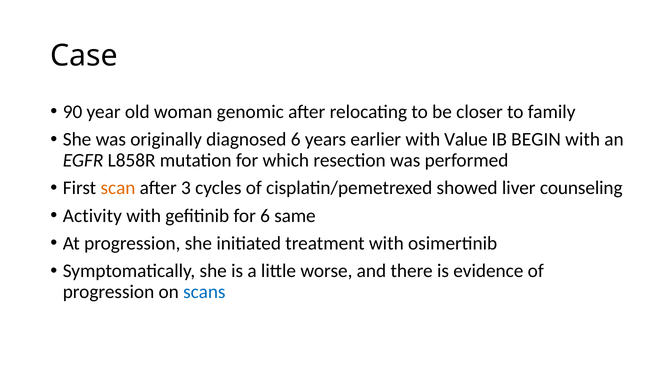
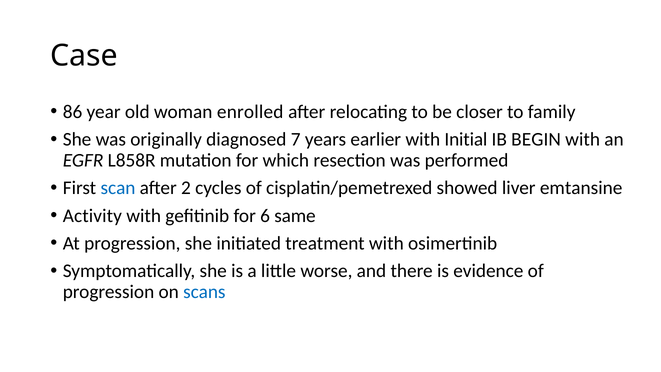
90: 90 -> 86 (73, 112)
genomic: genomic -> enrolled (250, 112)
diagnosed 6: 6 -> 7 (296, 139)
Value: Value -> Initial (466, 139)
scan colour: orange -> blue (118, 188)
3: 3 -> 2 (186, 188)
counseling: counseling -> emtansine (581, 188)
